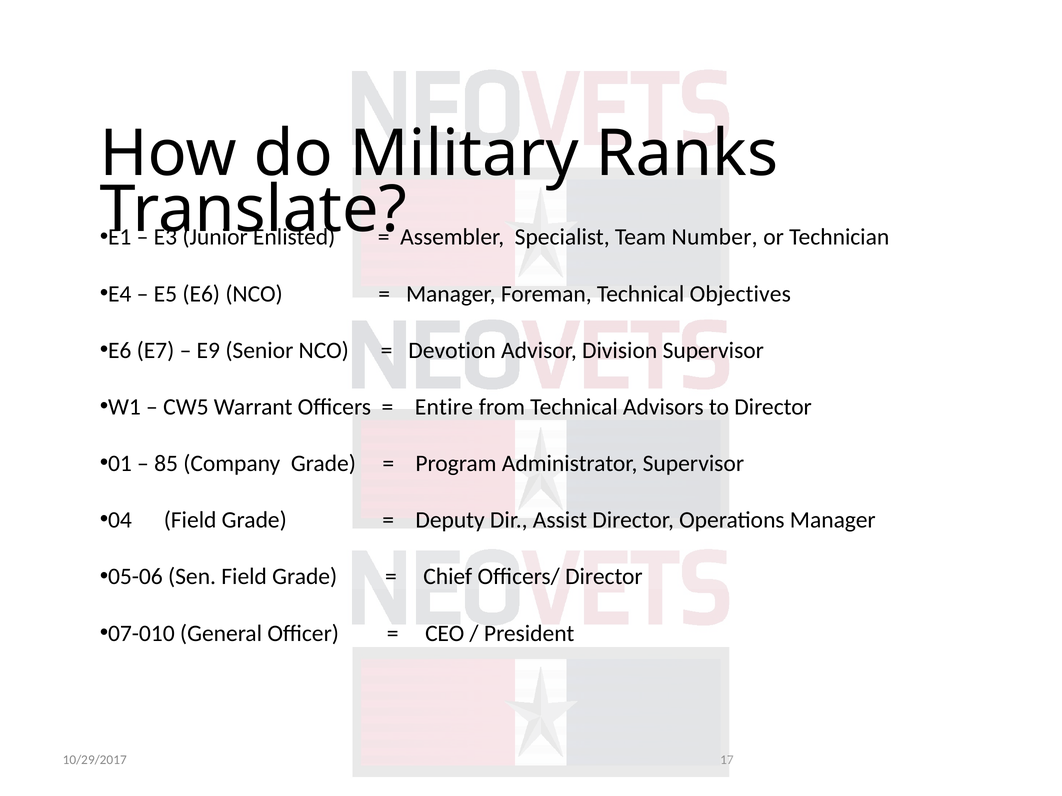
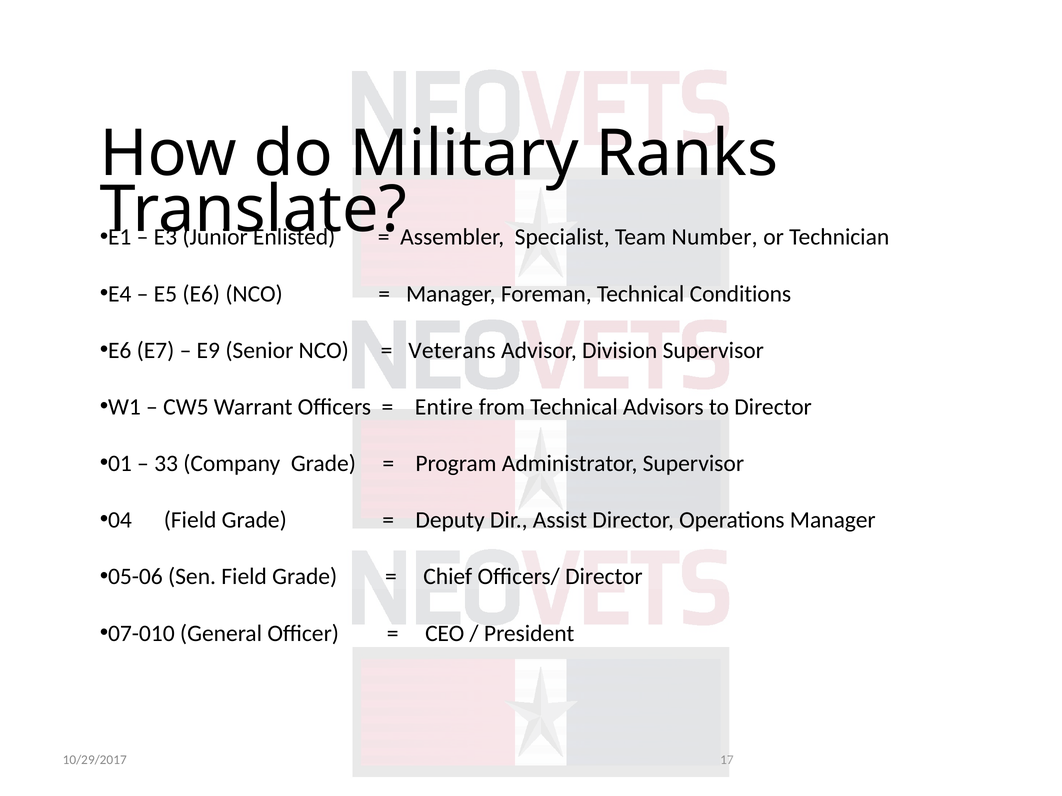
Objectives: Objectives -> Conditions (740, 294)
Devotion: Devotion -> Veterans (452, 351)
85: 85 -> 33 (166, 464)
